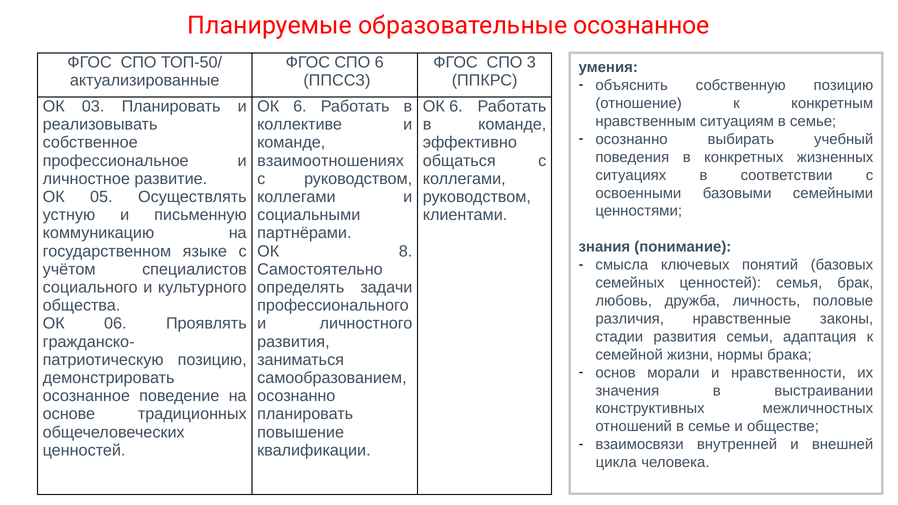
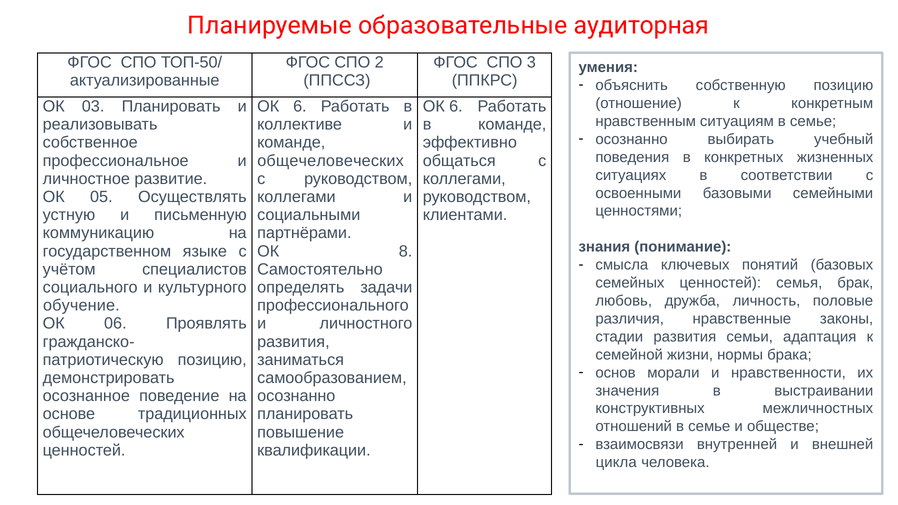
образовательные осознанное: осознанное -> аудиторная (641, 25)
СПО 6: 6 -> 2 (379, 62)
взаимоотношениях: взаимоотношениях -> общечеловеческих (331, 161)
общества: общества -> обучение (81, 306)
